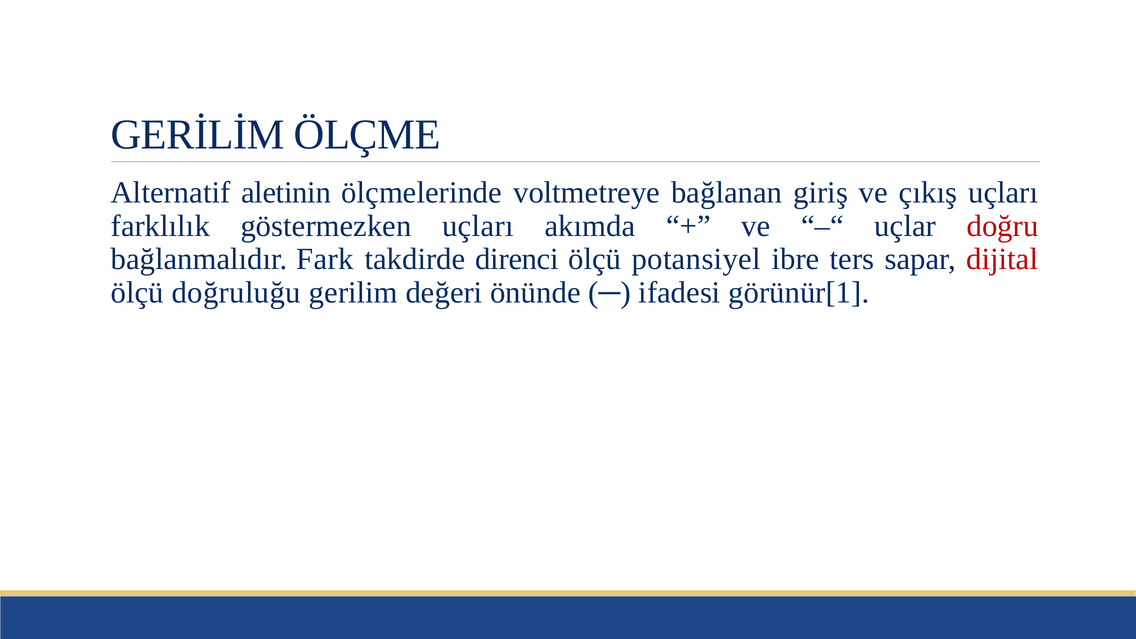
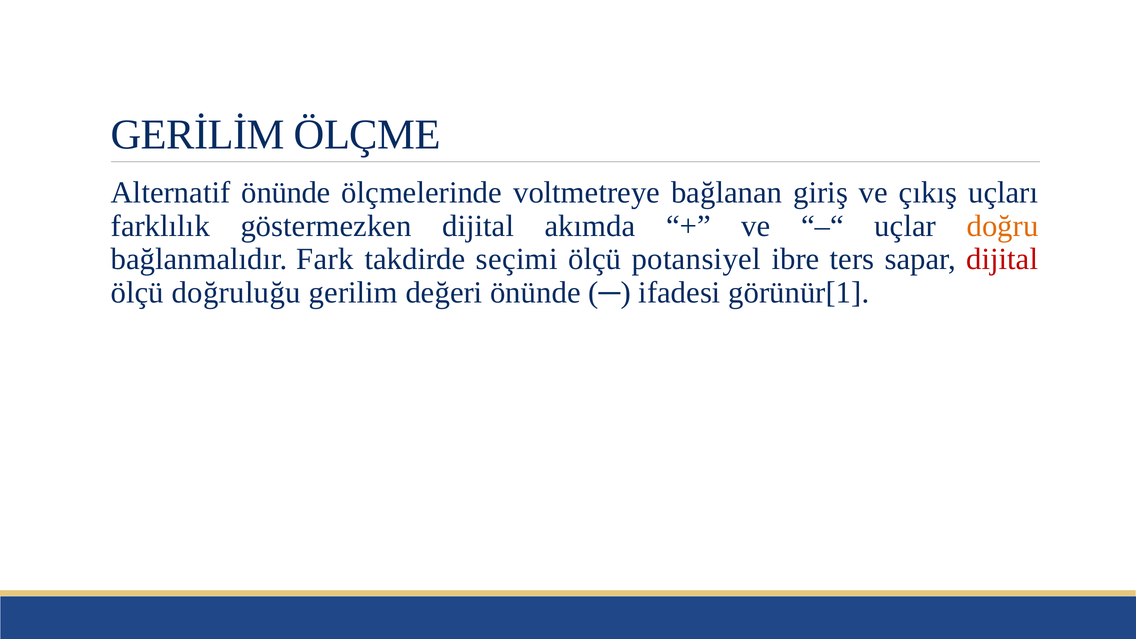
Alternatif aletinin: aletinin -> önünde (286, 193)
göstermezken uçları: uçları -> dijital (478, 226)
doğru colour: red -> orange (1003, 226)
direnci: direnci -> seçimi (517, 259)
